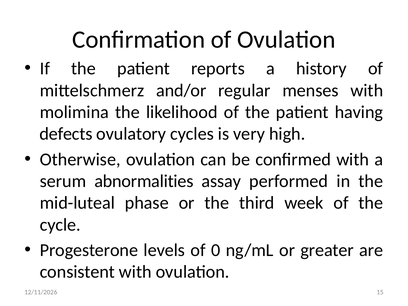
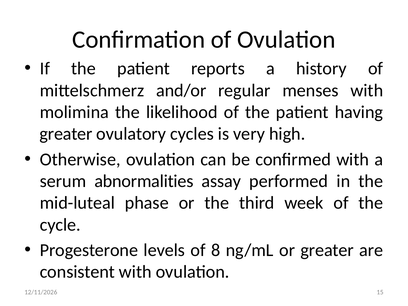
defects: defects -> greater (66, 134)
0: 0 -> 8 (216, 250)
